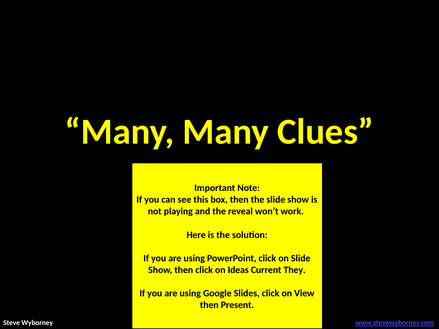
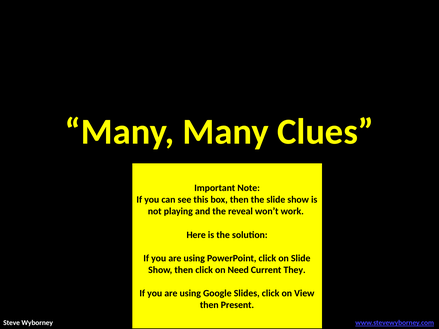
Ideas: Ideas -> Need (238, 270)
